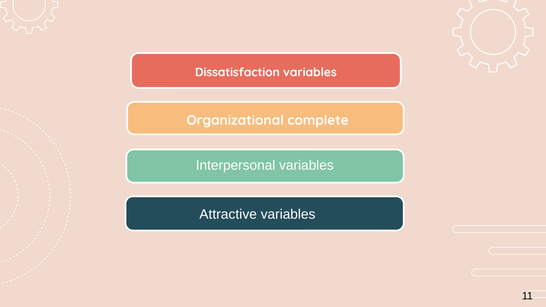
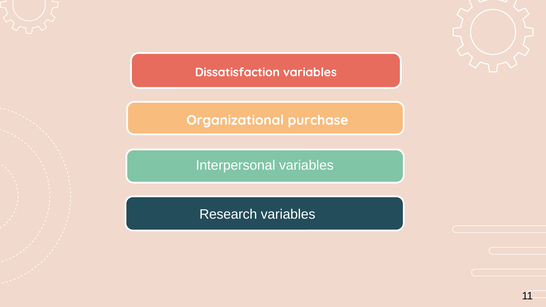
complete: complete -> purchase (318, 120)
Attractive: Attractive -> Research (228, 214)
